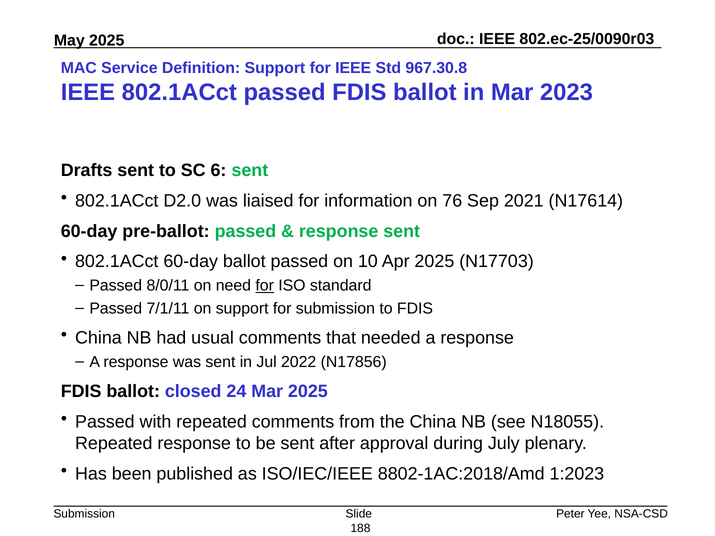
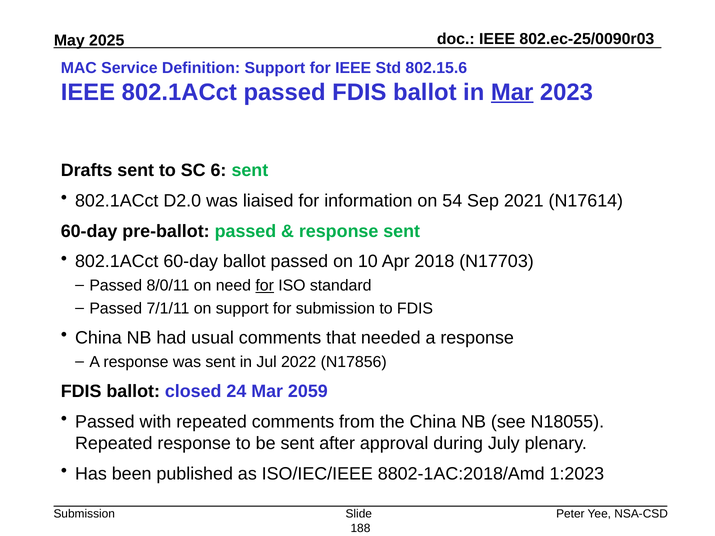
967.30.8: 967.30.8 -> 802.15.6 (436, 68)
Mar underline: none -> present (512, 92)
76: 76 -> 54 (452, 201)
Apr 2025: 2025 -> 2018 (434, 262)
Mar 2025: 2025 -> 2059 (308, 392)
